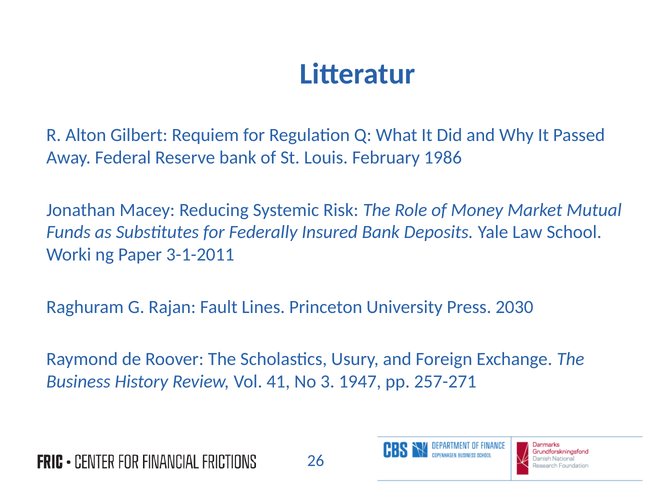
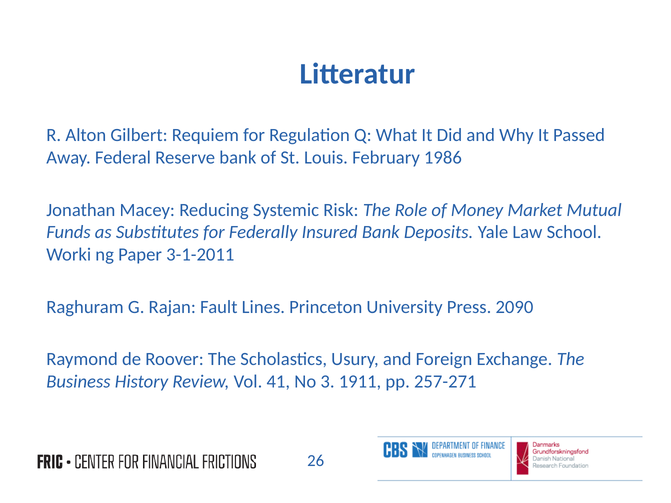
2030: 2030 -> 2090 (514, 307)
1947: 1947 -> 1911 (360, 382)
